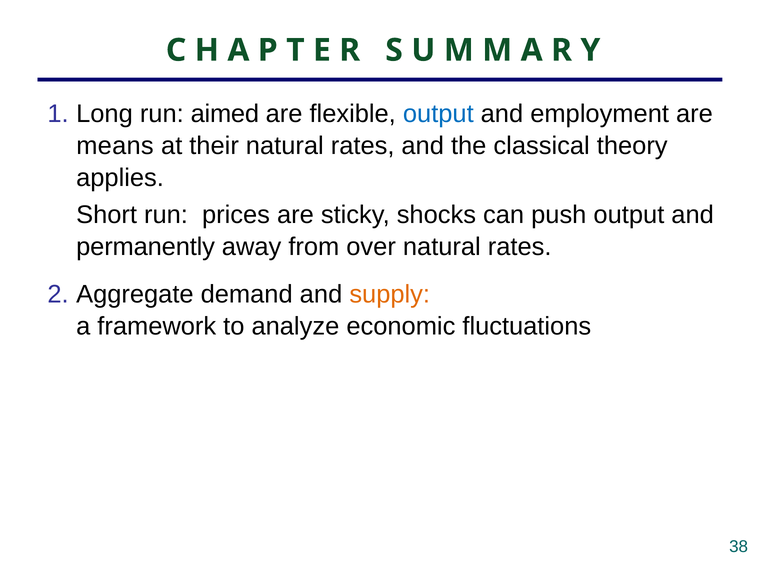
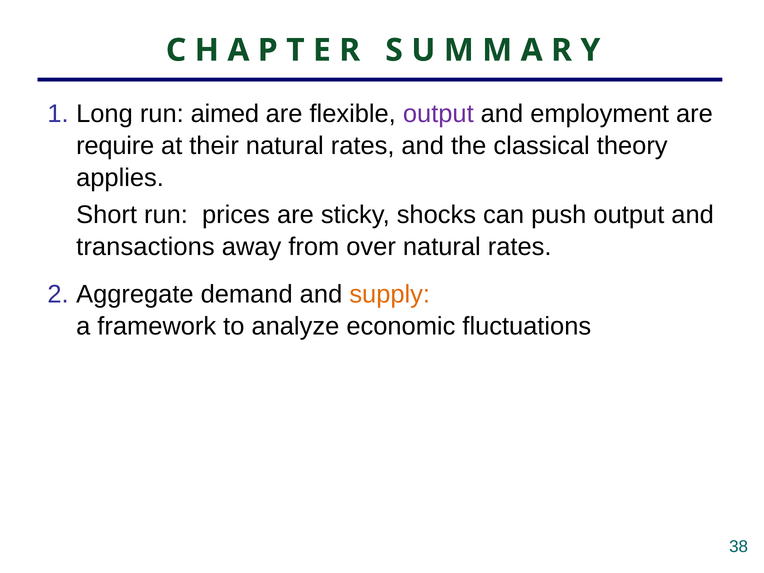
output colour: blue -> purple (438, 114)
means: means -> require (115, 146)
permanently: permanently -> transactions (145, 247)
